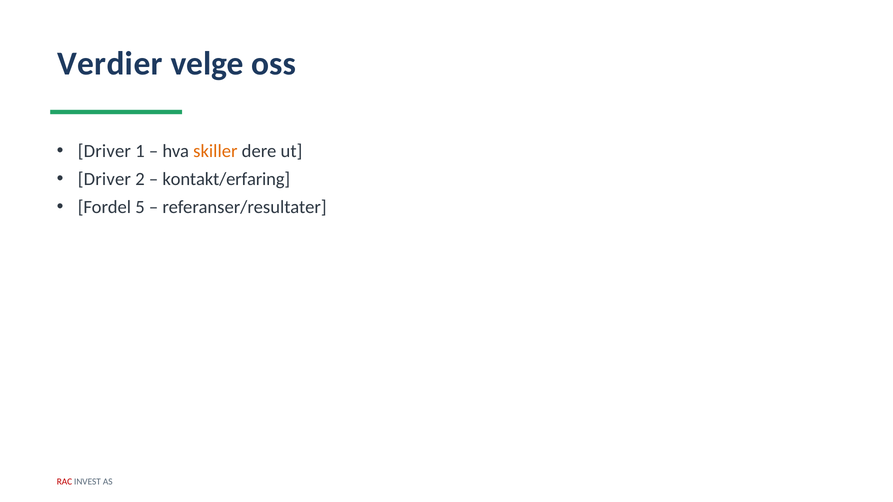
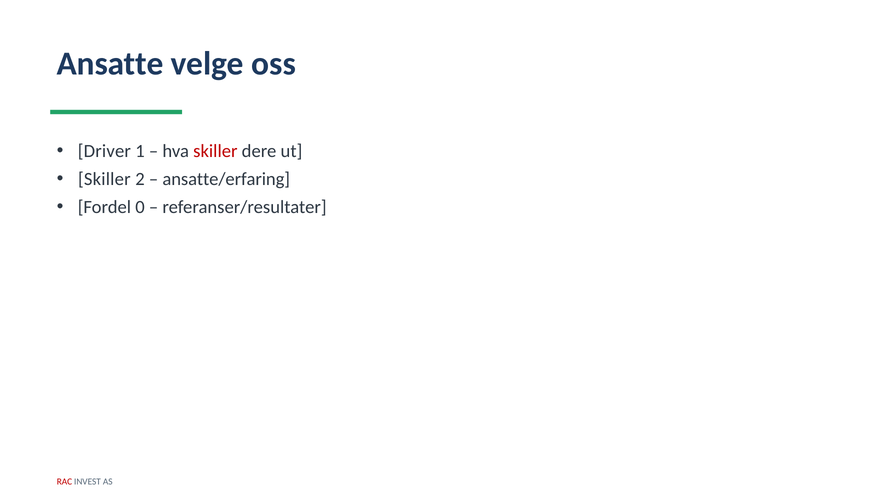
Verdier: Verdier -> Ansatte (110, 64)
skiller colour: orange -> red (215, 151)
Driver: Driver -> Skiller (104, 179)
kontakt/erfaring: kontakt/erfaring -> ansatte/erfaring (226, 179)
5: 5 -> 0 (140, 207)
